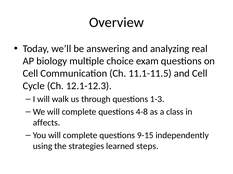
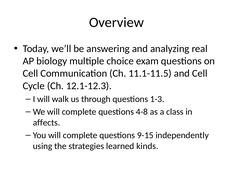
steps: steps -> kinds (147, 147)
